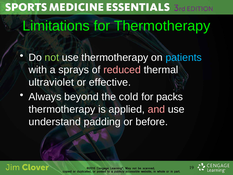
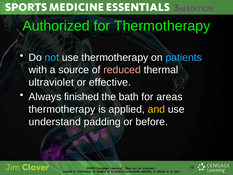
Limitations: Limitations -> Authorized (56, 26)
not colour: light green -> light blue (52, 57)
sprays: sprays -> source (74, 70)
beyond: beyond -> finished (82, 97)
cold: cold -> bath (129, 97)
packs: packs -> areas (170, 97)
and colour: pink -> yellow (156, 109)
